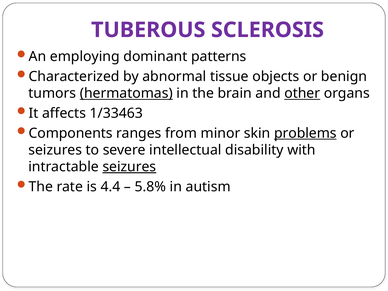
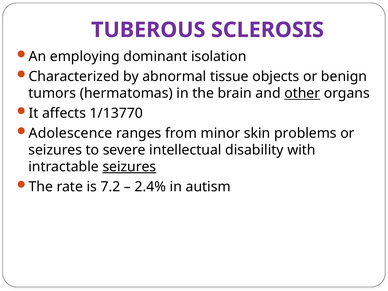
patterns: patterns -> isolation (219, 57)
hermatomas underline: present -> none (126, 93)
1/33463: 1/33463 -> 1/13770 (116, 113)
Components: Components -> Adolescence (71, 133)
problems underline: present -> none (305, 133)
4.4: 4.4 -> 7.2 (110, 187)
5.8%: 5.8% -> 2.4% (150, 187)
